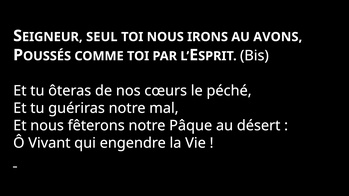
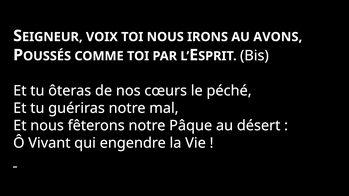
SEUL: SEUL -> VOIX (102, 37)
